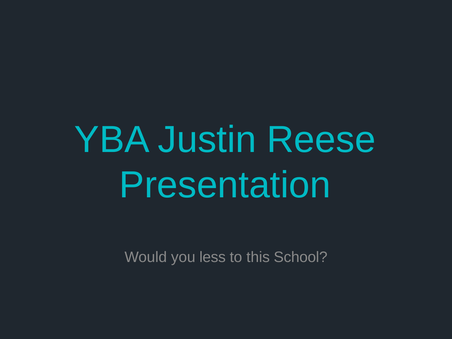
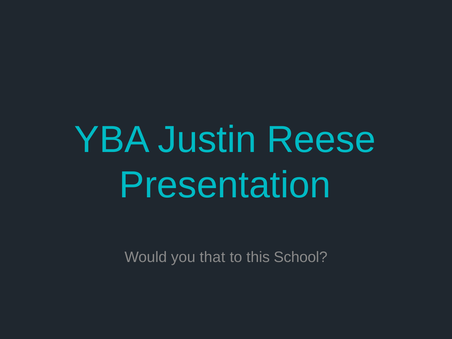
less: less -> that (212, 257)
